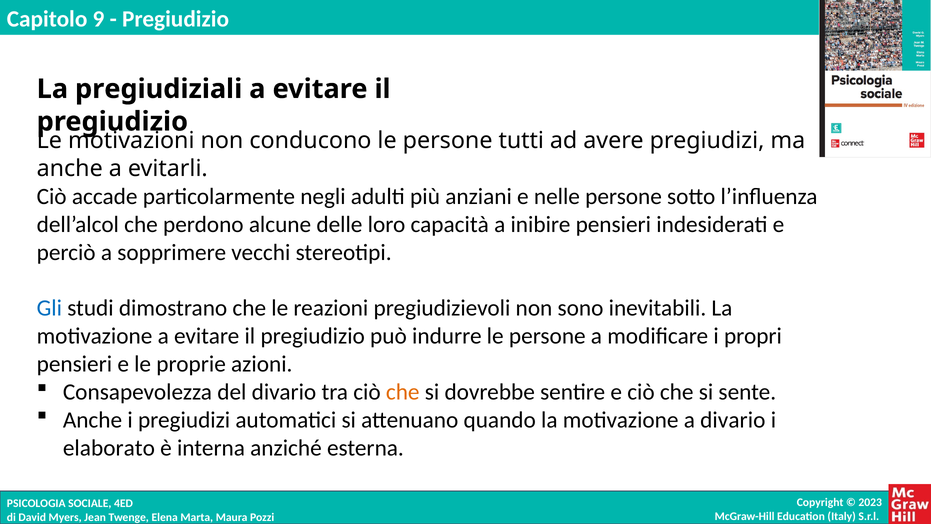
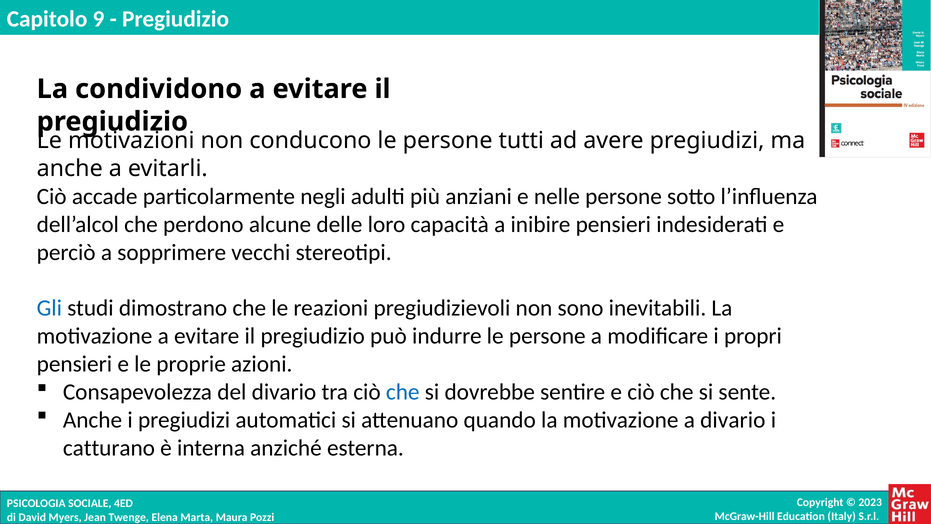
pregiudiziali: pregiudiziali -> condividono (159, 89)
che colour: orange -> blue (403, 392)
elaborato: elaborato -> catturano (109, 448)
